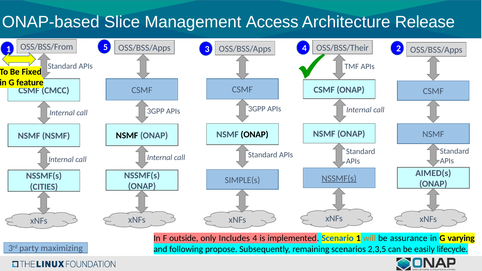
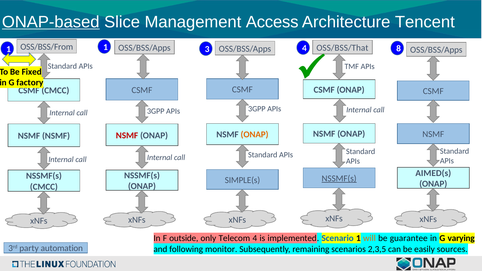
ONAP-based underline: none -> present (51, 22)
Release: Release -> Tencent (425, 22)
OSS/BSS/Their: OSS/BSS/Their -> OSS/BSS/That (342, 48)
5: 5 -> 1 (106, 47)
2: 2 -> 8 (399, 49)
feature: feature -> factory (30, 83)
ONAP colour: black -> orange (255, 135)
NSMF colour: black -> red (127, 135)
CITIES: CITIES -> CMCC (44, 187)
Includes: Includes -> Telecom (234, 238)
assurance: assurance -> guarantee (409, 238)
maximizing: maximizing -> automation (62, 248)
propose: propose -> monitor (221, 249)
lifecycle: lifecycle -> sources (452, 249)
